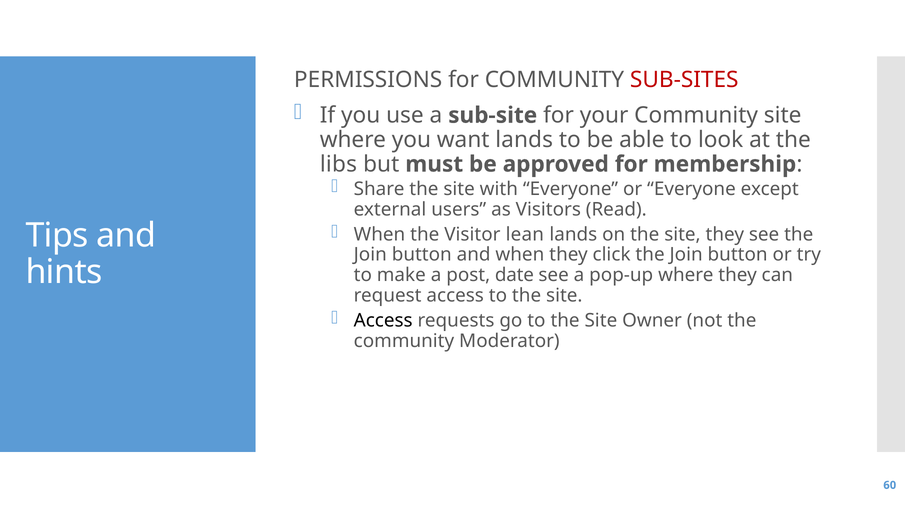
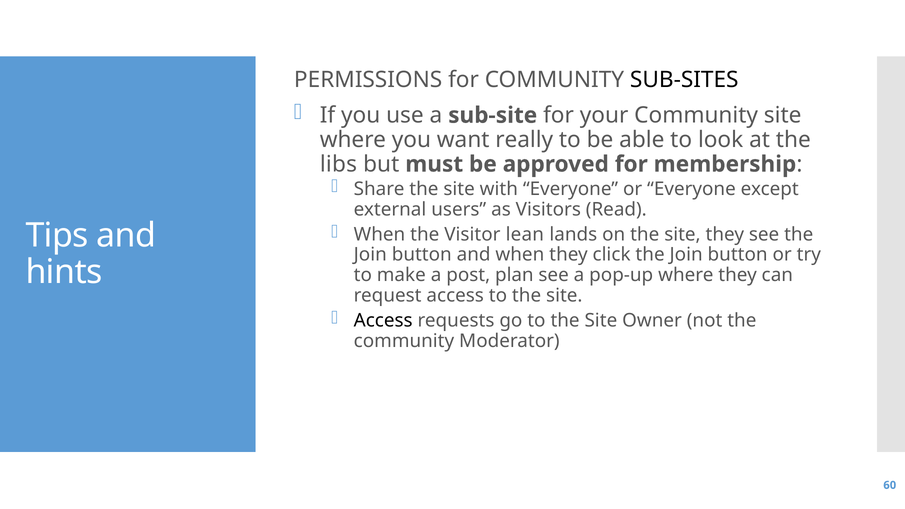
SUB-SITES colour: red -> black (684, 80)
want lands: lands -> really (524, 140)
date: date -> plan (514, 275)
